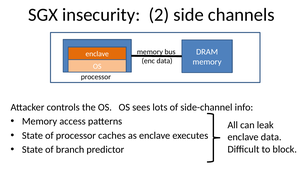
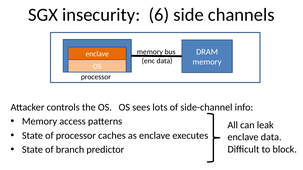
2: 2 -> 6 (159, 15)
